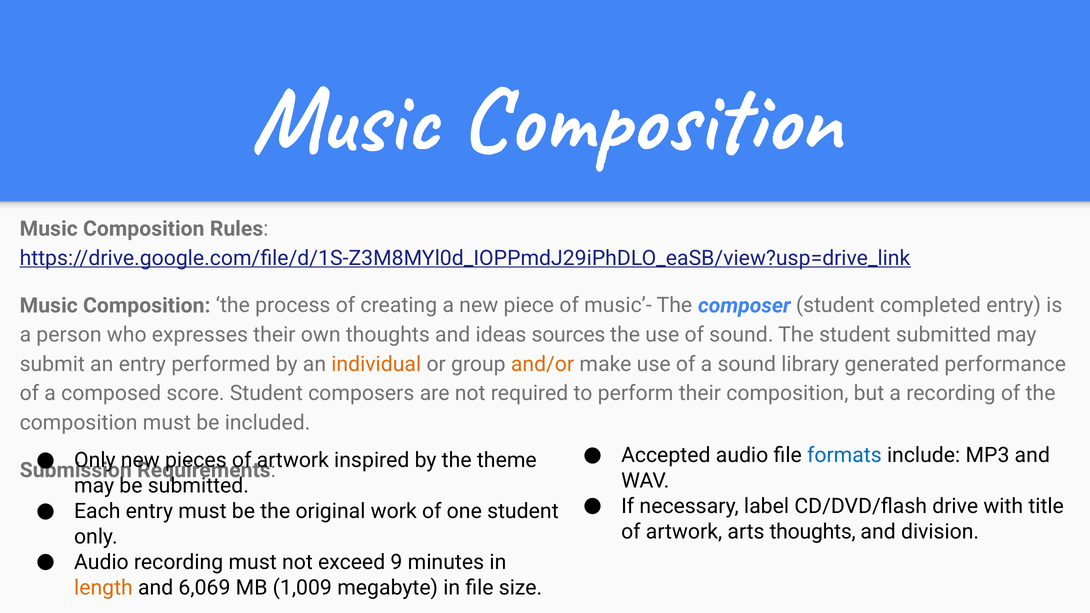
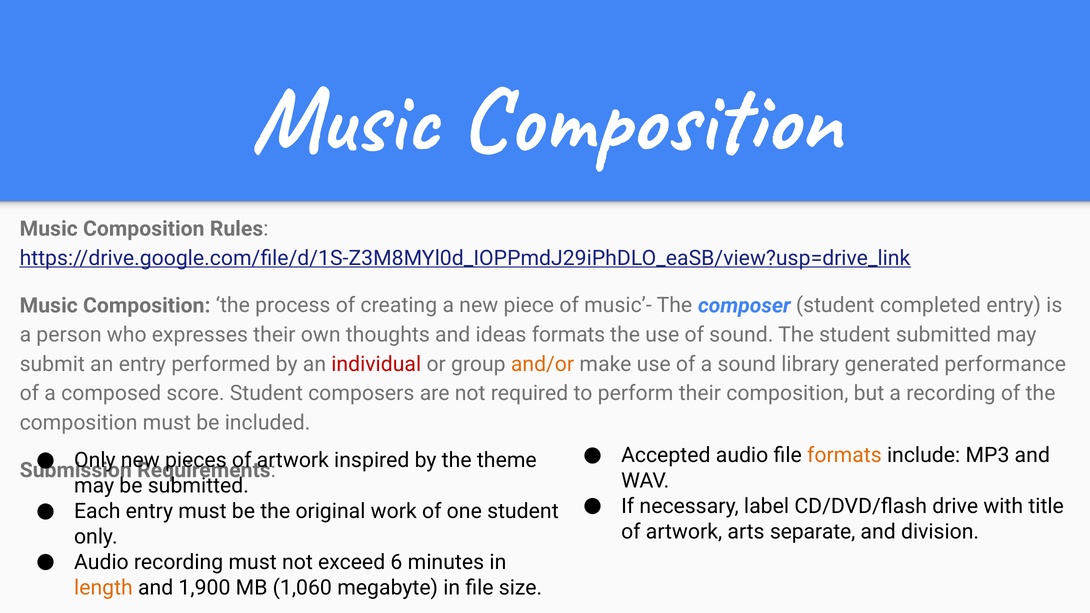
ideas sources: sources -> formats (568, 335)
individual colour: orange -> red (376, 364)
formats colour: blue -> orange (844, 455)
arts thoughts: thoughts -> separate (813, 532)
9: 9 -> 6 (396, 562)
6,069: 6,069 -> 1,900 (204, 588)
1,009: 1,009 -> 1,060 (302, 588)
